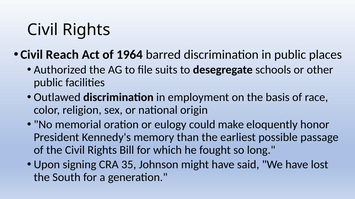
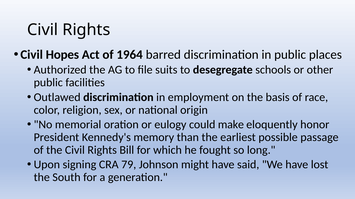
Reach: Reach -> Hopes (62, 55)
35: 35 -> 79 (129, 165)
